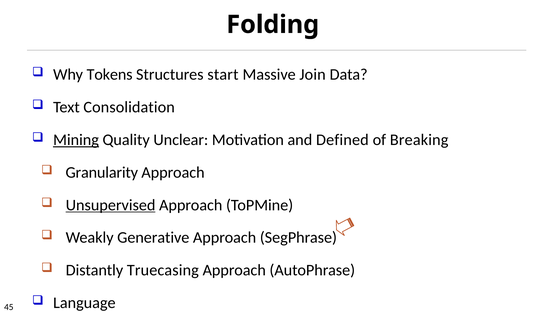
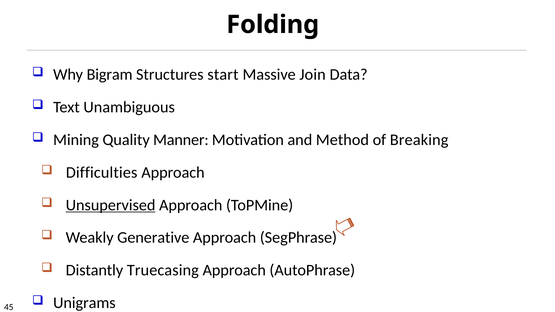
Tokens: Tokens -> Bigram (110, 75)
Consolidation: Consolidation -> Unambiguous (129, 107)
Mining underline: present -> none (76, 140)
Unclear: Unclear -> Manner (181, 140)
Defined: Defined -> Method (342, 140)
Granularity: Granularity -> Difficulties (102, 173)
Language: Language -> Unigrams (84, 303)
